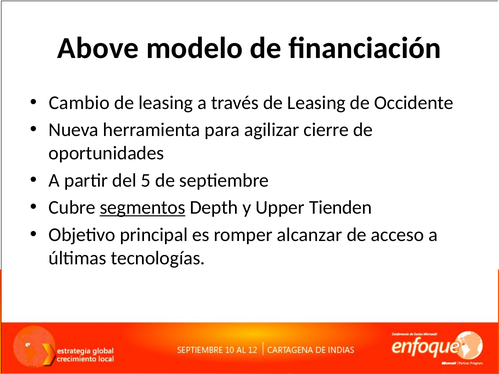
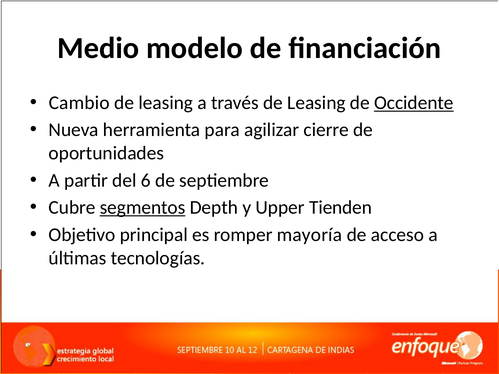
Above: Above -> Medio (98, 48)
Occidente underline: none -> present (414, 103)
5: 5 -> 6 (146, 181)
alcanzar: alcanzar -> mayoría (310, 235)
